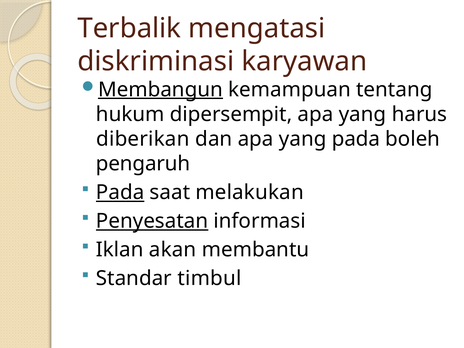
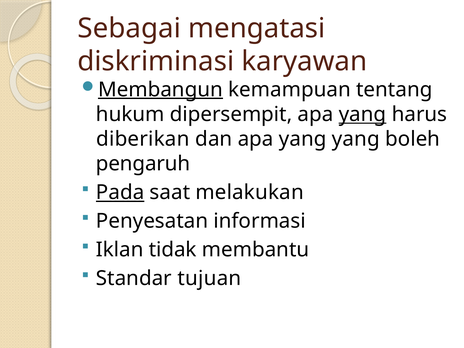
Terbalik: Terbalik -> Sebagai (129, 28)
yang underline: none -> present (363, 114)
yang pada: pada -> yang (356, 139)
Penyesatan underline: present -> none (152, 221)
akan: akan -> tidak (173, 250)
timbul: timbul -> tujuan (209, 278)
